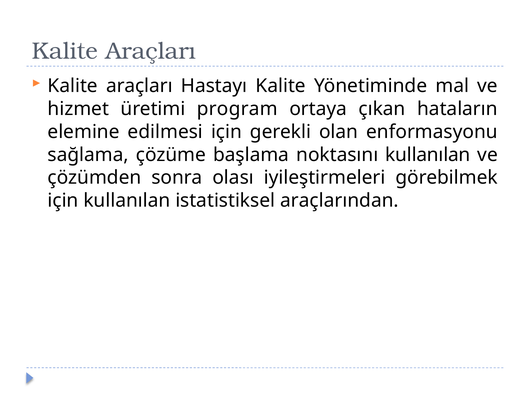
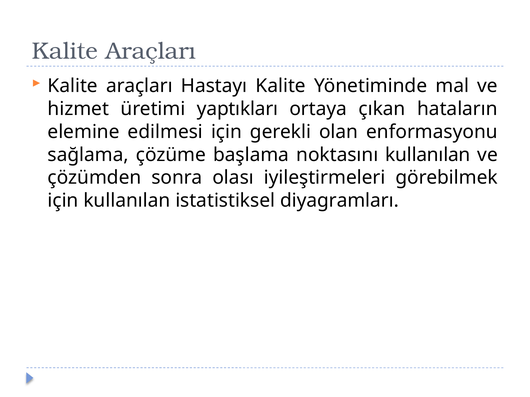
program: program -> yaptıkları (237, 109)
araçlarından: araçlarından -> diyagramları (339, 201)
